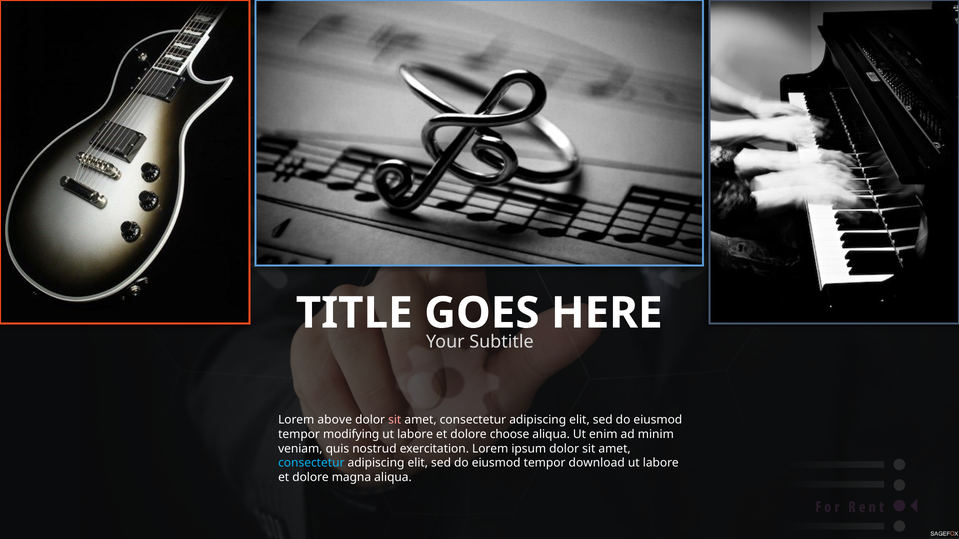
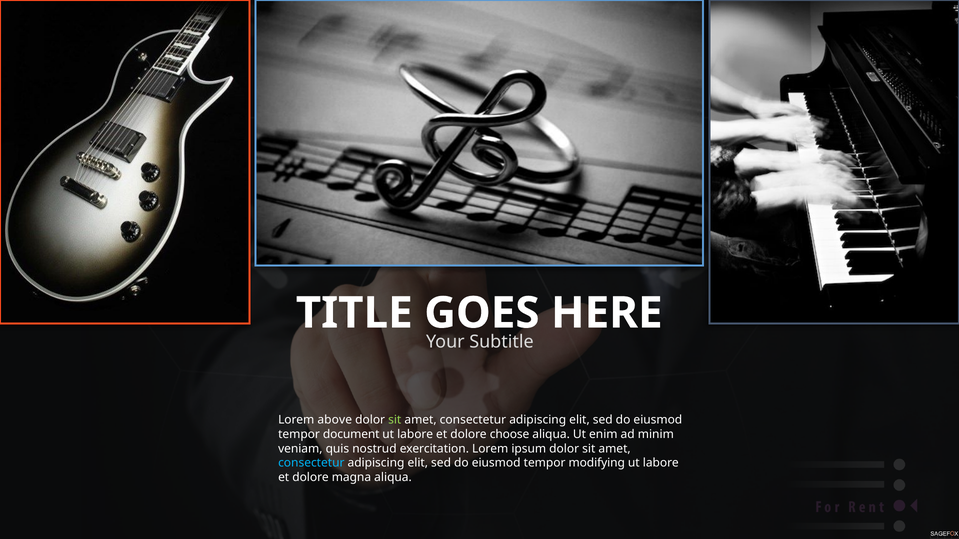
sit colour: pink -> light green (395, 420)
modifying: modifying -> document (351, 435)
download: download -> modifying (597, 463)
